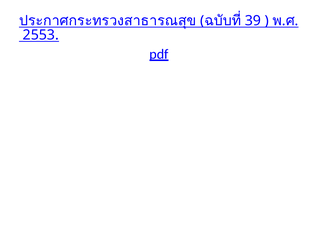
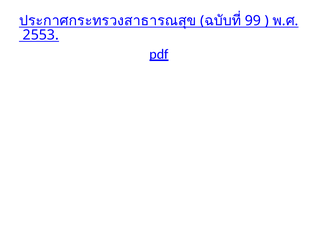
39: 39 -> 99 (253, 21)
